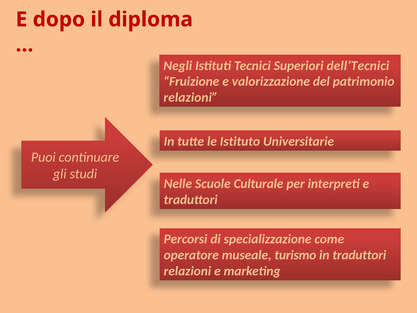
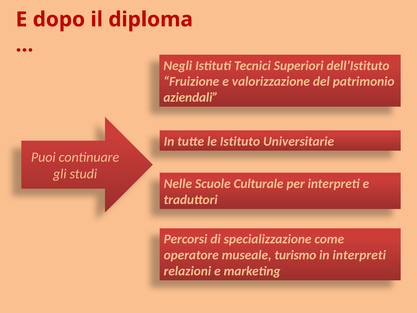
dell’Tecnici: dell’Tecnici -> dell’Istituto (358, 66)
relazioni: relazioni -> aziendali (191, 98)
in traduttori: traduttori -> interpreti (359, 255)
